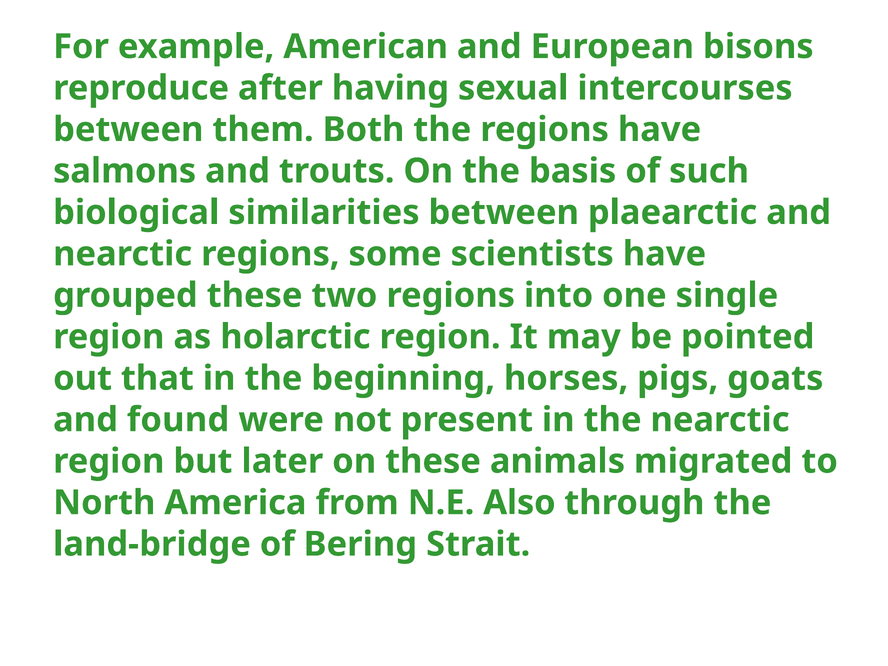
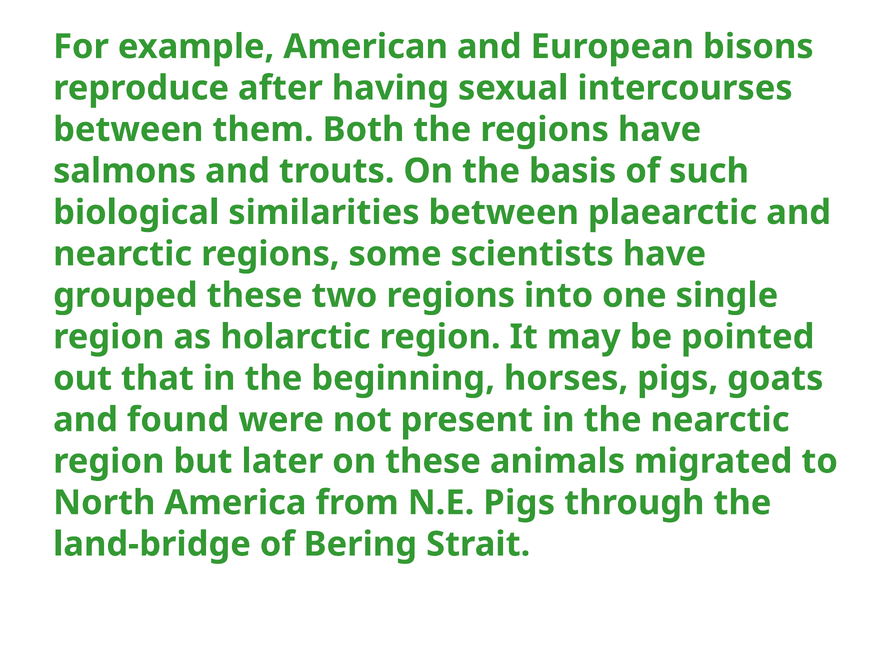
N.E Also: Also -> Pigs (519, 503)
